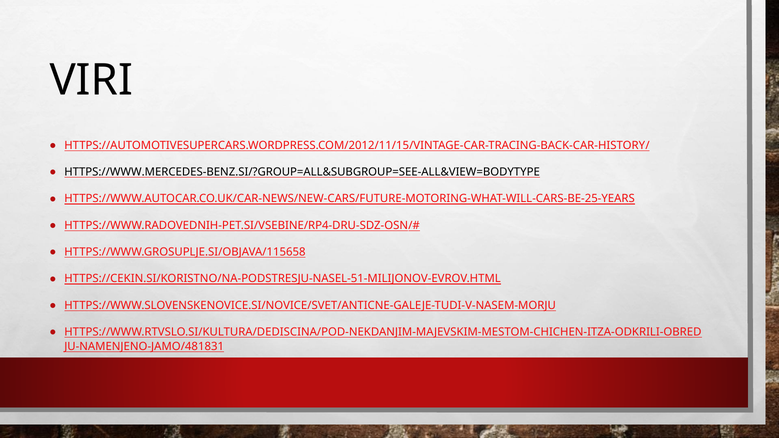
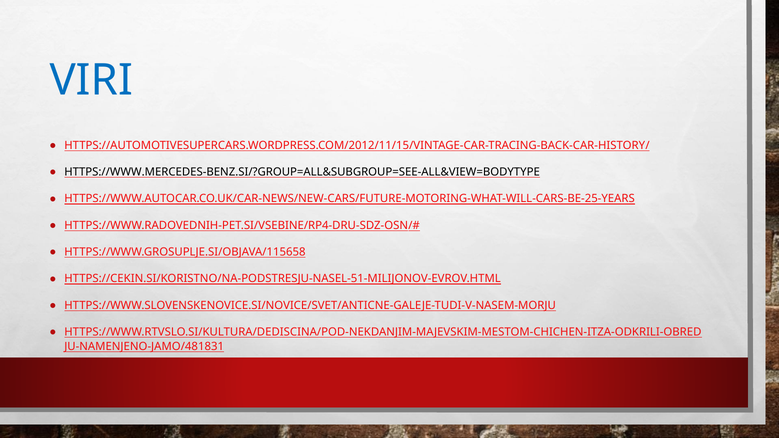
VIRI colour: black -> blue (91, 80)
